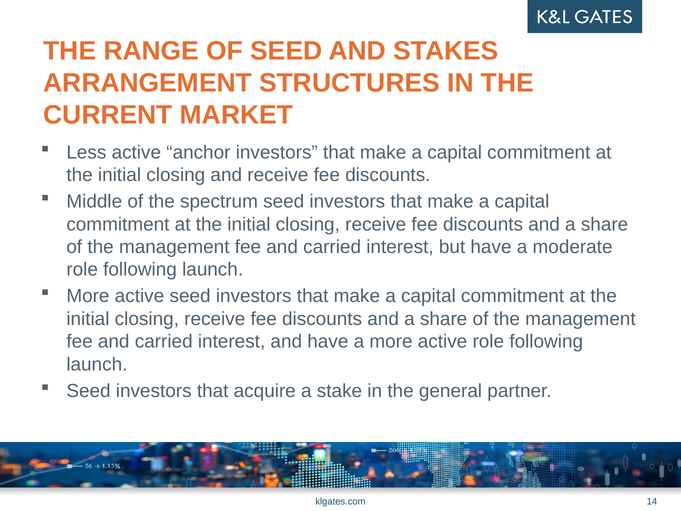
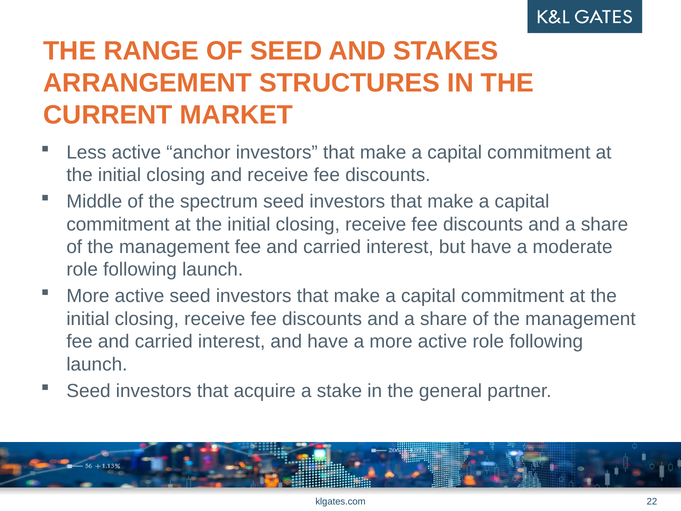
14: 14 -> 22 (652, 502)
